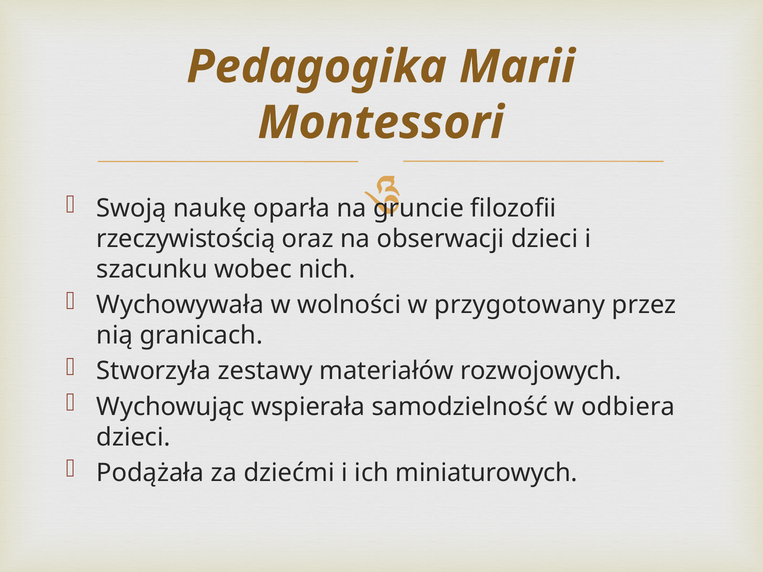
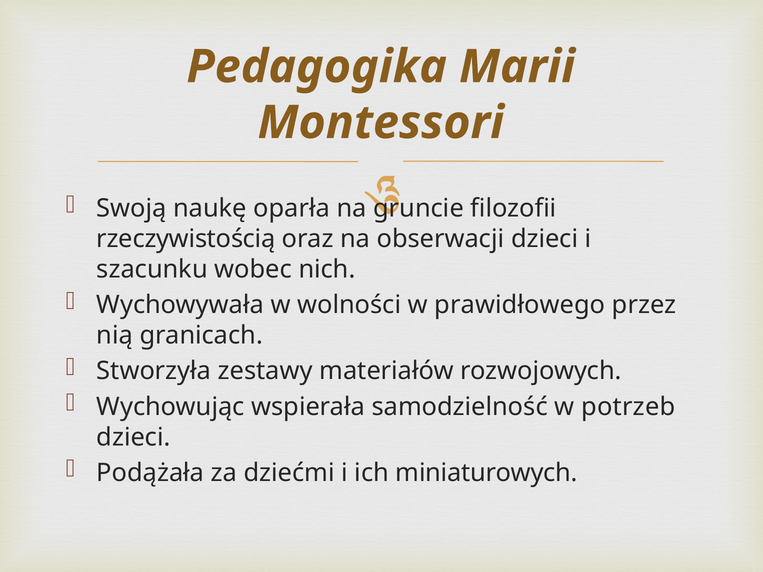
przygotowany: przygotowany -> prawidłowego (520, 305)
odbiera: odbiera -> potrzeb (628, 407)
